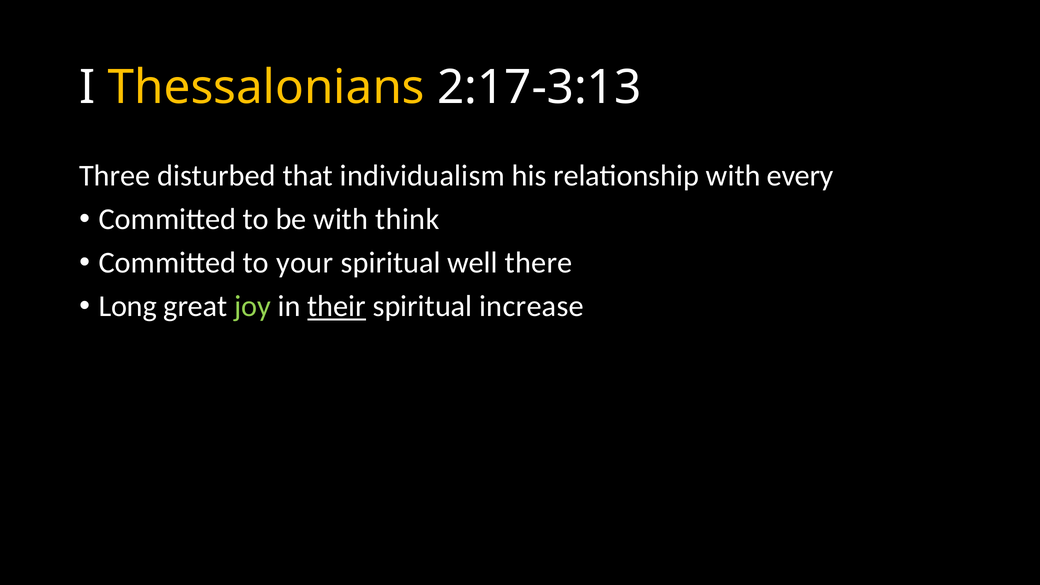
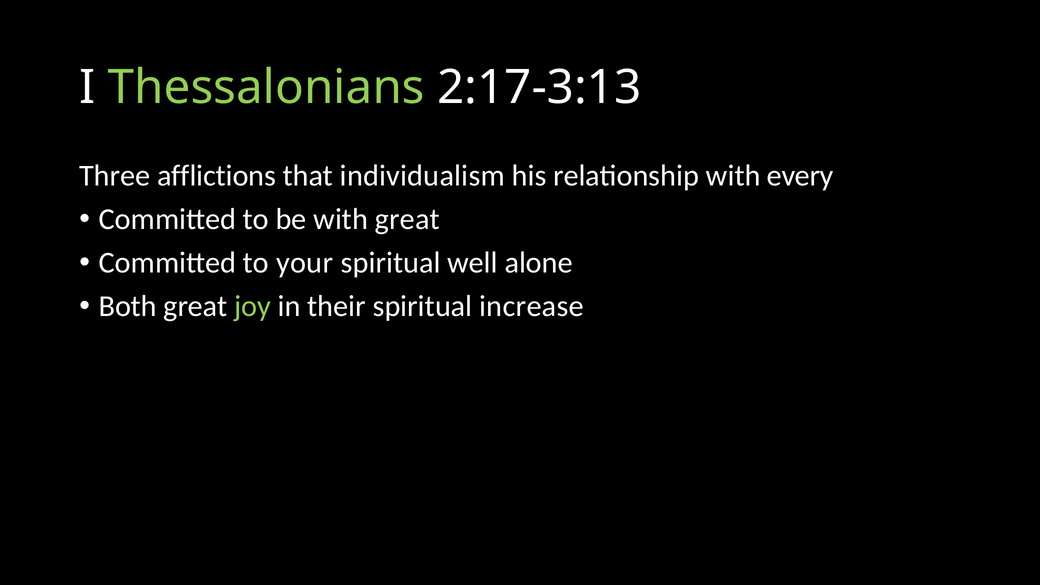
Thessalonians colour: yellow -> light green (266, 87)
disturbed: disturbed -> afflictions (217, 176)
with think: think -> great (407, 219)
there: there -> alone (539, 263)
Long: Long -> Both (128, 306)
their underline: present -> none (337, 306)
